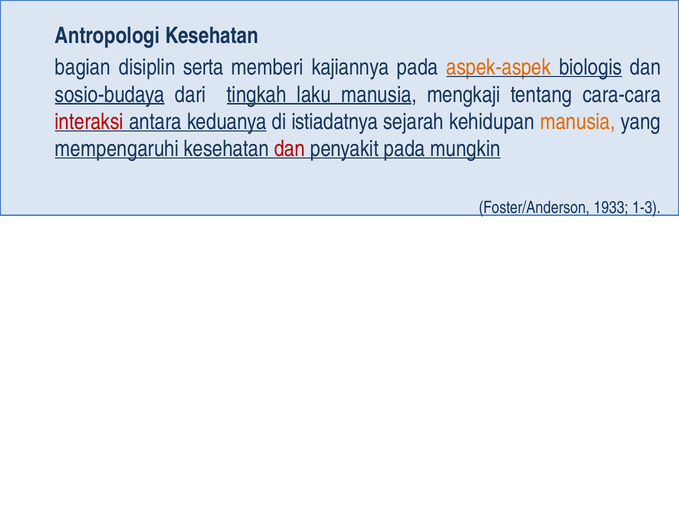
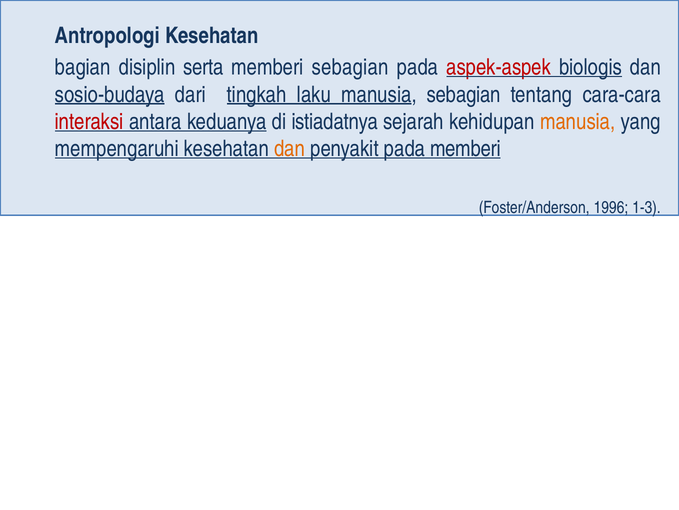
memberi kajiannya: kajiannya -> sebagian (350, 67)
aspek-aspek colour: orange -> red (499, 67)
manusia mengkaji: mengkaji -> sebagian (464, 94)
dan colour: red -> orange (290, 149)
pada mungkin: mungkin -> memberi (466, 149)
1933: 1933 -> 1996 (611, 207)
